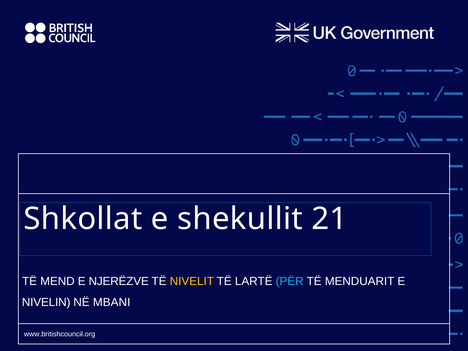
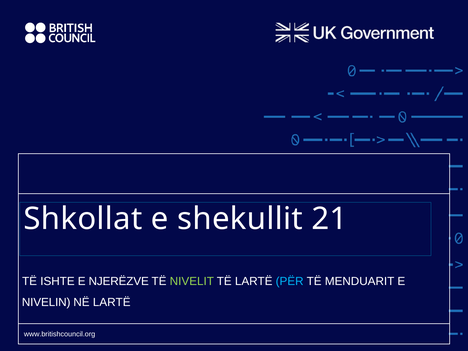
MEND: MEND -> ISHTE (57, 281)
NIVELIT colour: yellow -> light green (192, 281)
NË MBANI: MBANI -> LARTË (112, 302)
